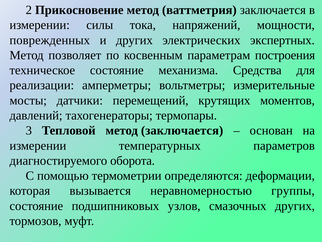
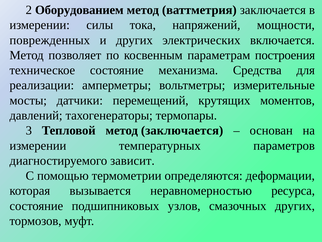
Прикосновение: Прикосновение -> Оборудованием (79, 10)
экспертных: экспертных -> включается (282, 40)
оборота: оборота -> зависит (132, 160)
группы: группы -> ресурса (293, 190)
